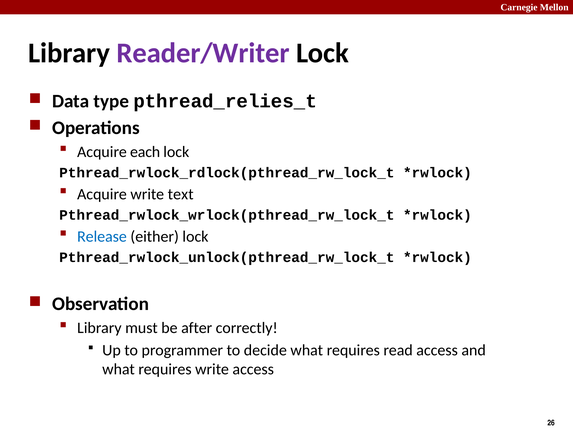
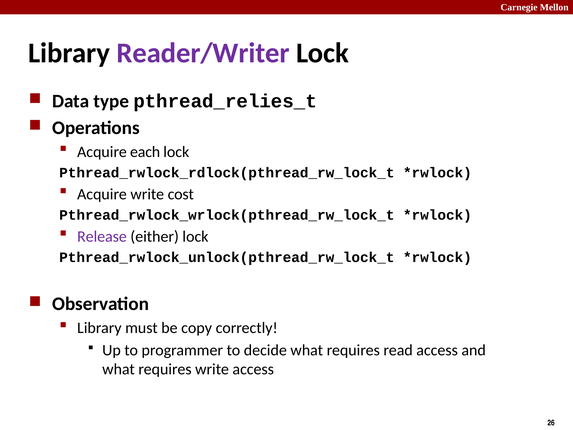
text: text -> cost (181, 194)
Release colour: blue -> purple (102, 236)
after: after -> copy (197, 328)
